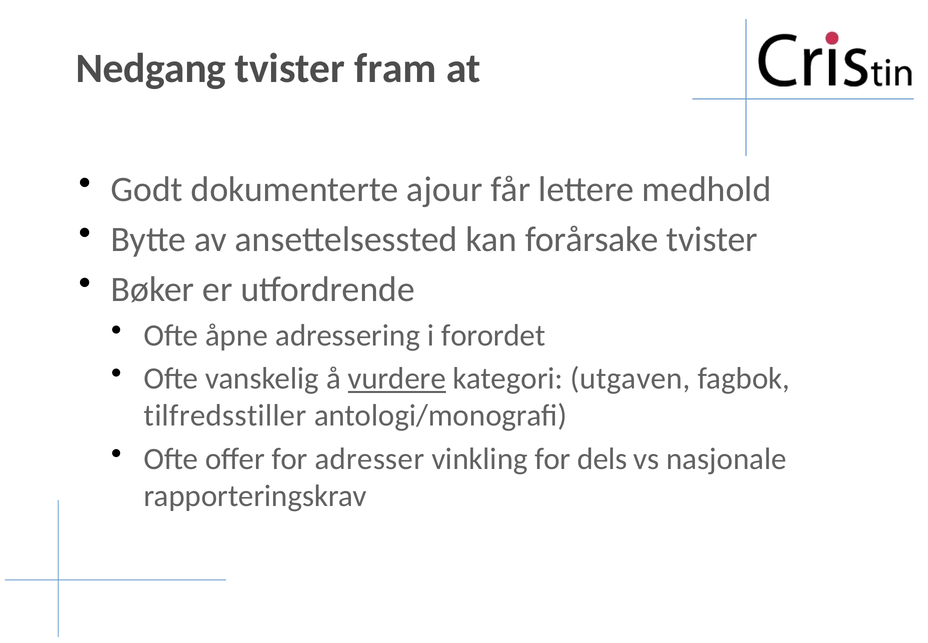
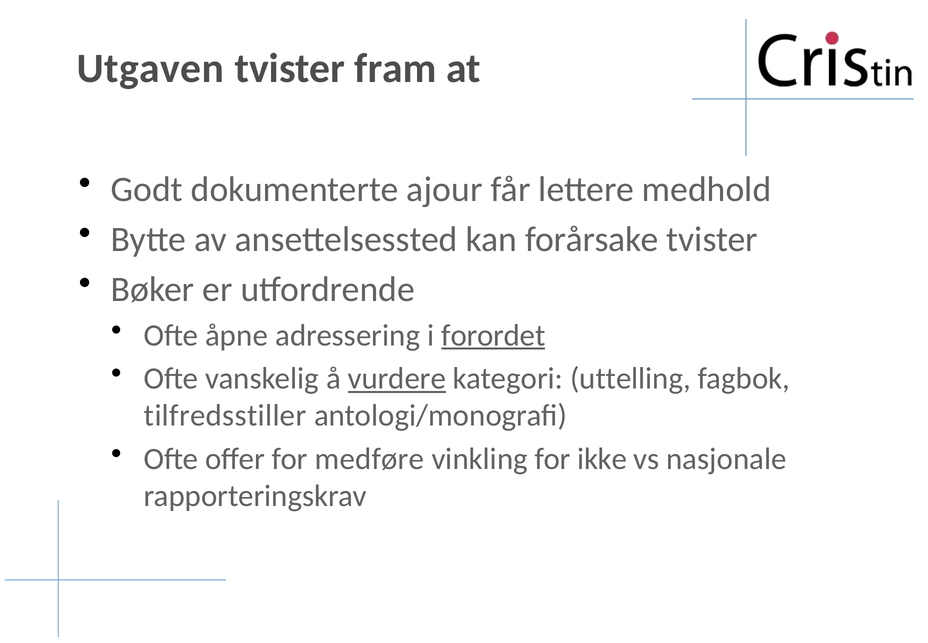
Nedgang: Nedgang -> Utgaven (151, 68)
forordet underline: none -> present (493, 335)
utgaven: utgaven -> uttelling (630, 378)
adresser: adresser -> medføre (370, 459)
dels: dels -> ikke (602, 459)
